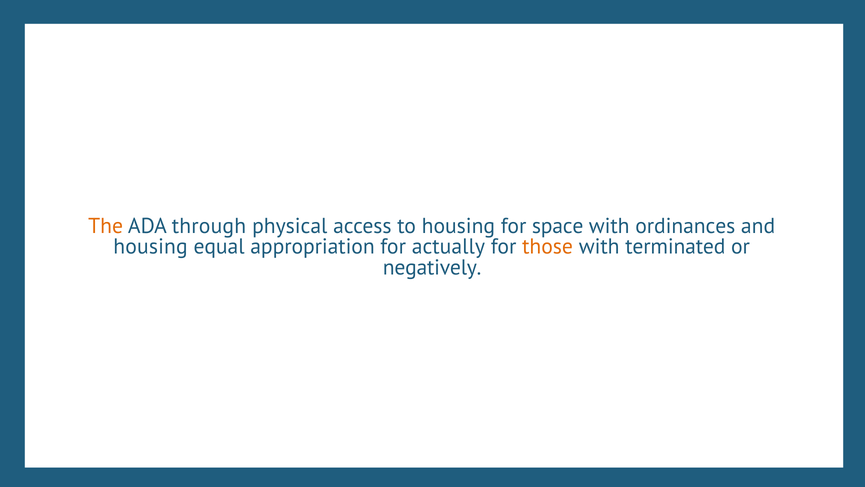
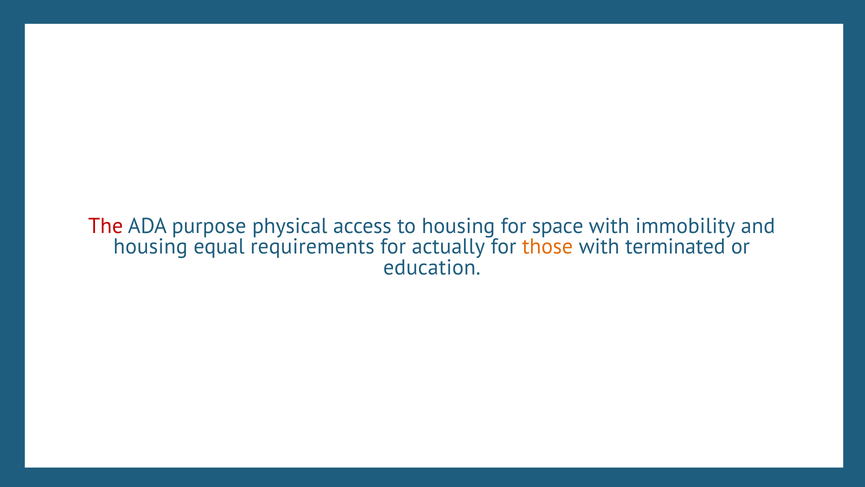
The colour: orange -> red (106, 226)
through: through -> purpose (209, 226)
ordinances: ordinances -> immobility (685, 226)
appropriation: appropriation -> requirements (312, 247)
negatively: negatively -> education (432, 267)
